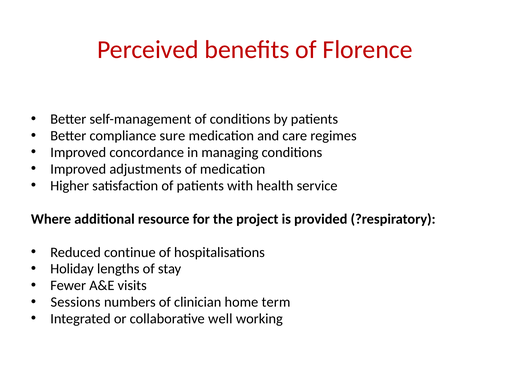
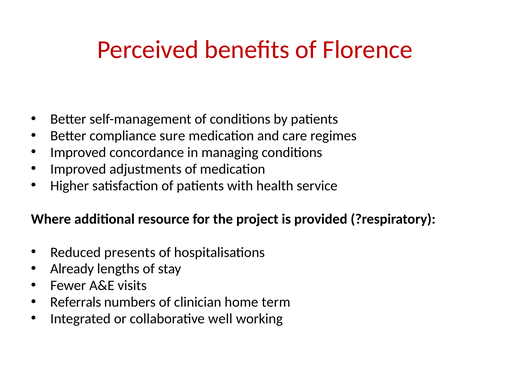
continue: continue -> presents (130, 252)
Holiday: Holiday -> Already (72, 269)
Sessions: Sessions -> Referrals (76, 302)
